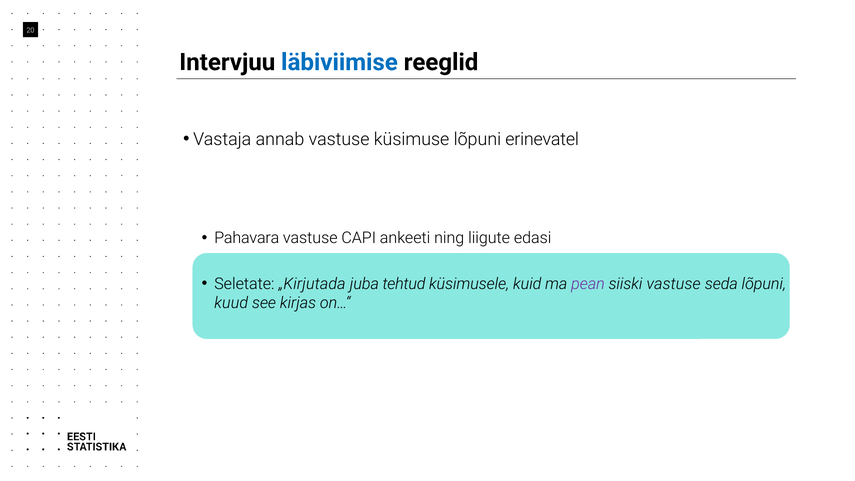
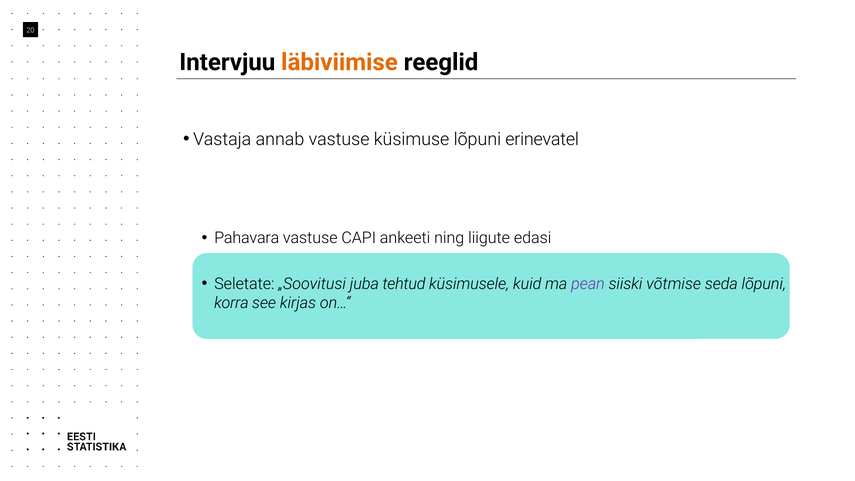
läbiviimise colour: blue -> orange (339, 62)
„Kirjutada: „Kirjutada -> „Soovitusi (312, 284)
siiski vastuse: vastuse -> võtmise (674, 284)
kuud: kuud -> korra (231, 303)
